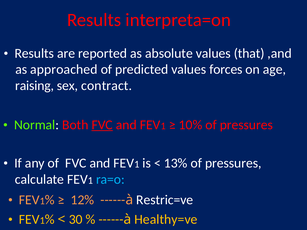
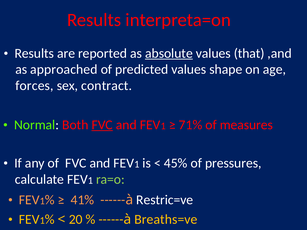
absolute underline: none -> present (169, 53)
forces: forces -> shape (226, 70)
raising: raising -> forces (34, 86)
10%: 10% -> 71% (190, 125)
pressures: pressures -> measures (246, 125)
13%: 13% -> 45% (176, 163)
ra=o colour: light blue -> light green (110, 180)
12%: 12% -> 41% (82, 200)
30: 30 -> 20 (76, 220)
Healthy=ve: Healthy=ve -> Breaths=ve (166, 220)
